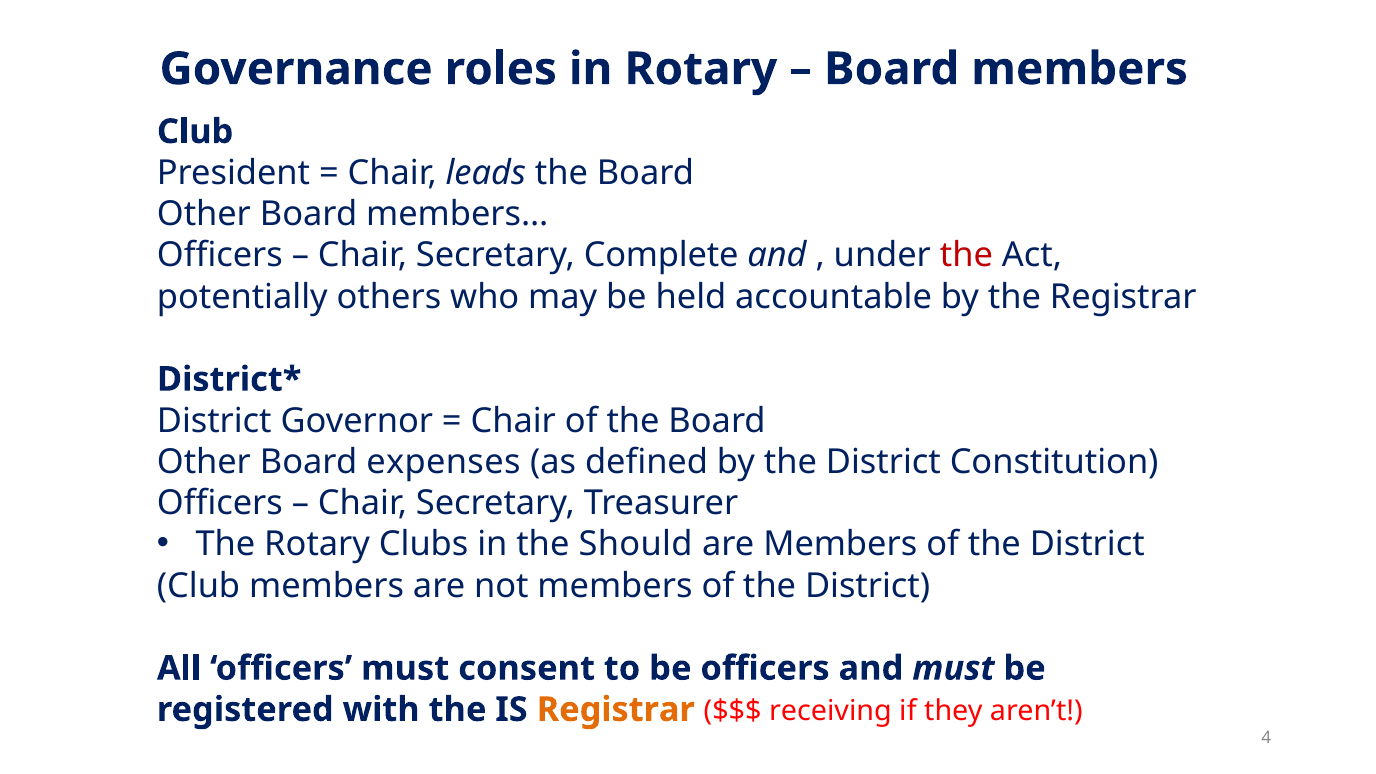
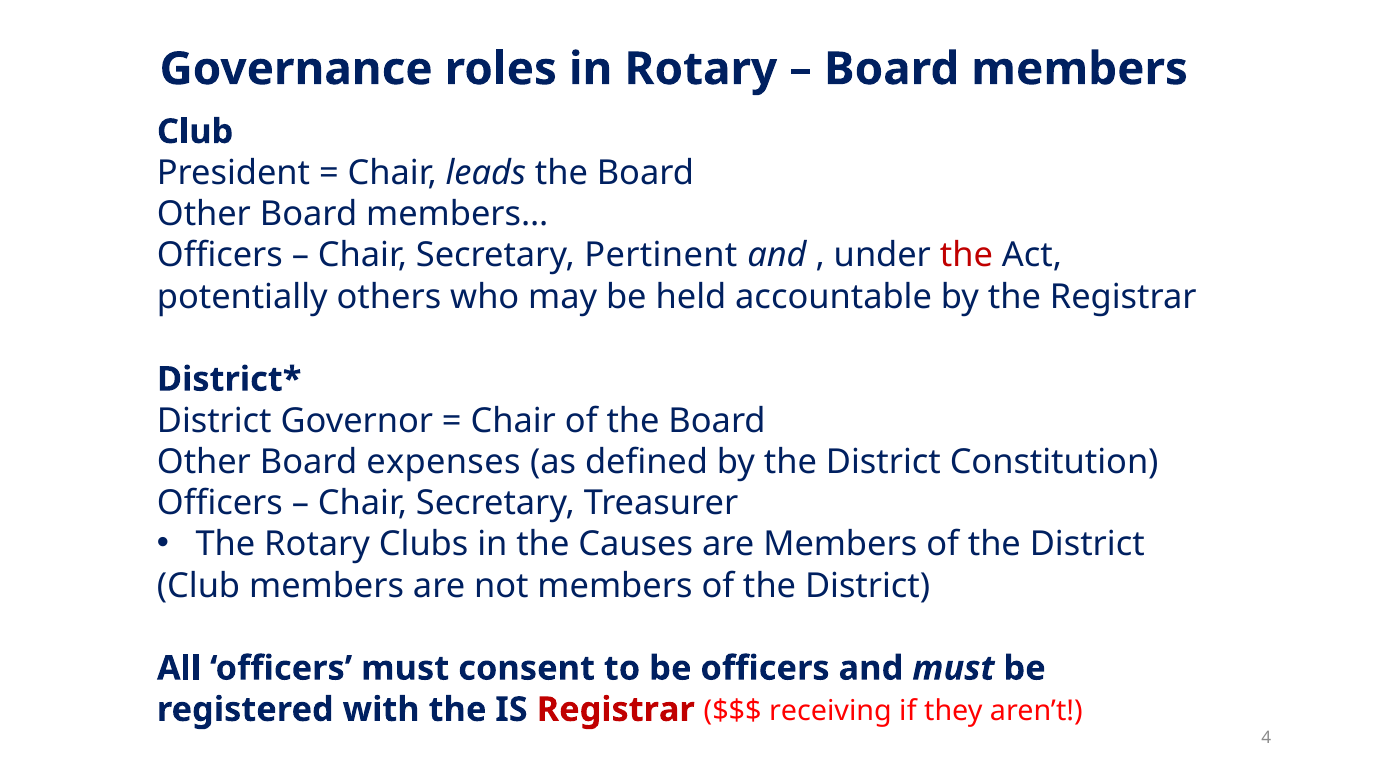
Complete: Complete -> Pertinent (661, 256)
Should: Should -> Causes (636, 544)
Registrar colour: orange -> red (616, 710)
